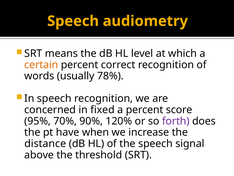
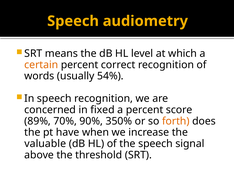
78%: 78% -> 54% (110, 76)
95%: 95% -> 89% (38, 121)
120%: 120% -> 350% (119, 121)
forth colour: purple -> orange (176, 121)
distance: distance -> valuable (45, 143)
